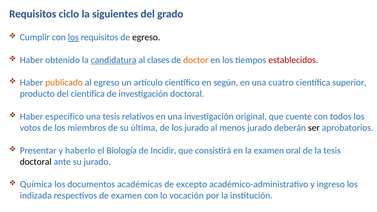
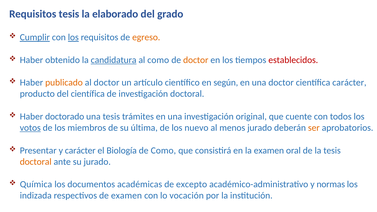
Requisitos ciclo: ciclo -> tesis (69, 14)
siguientes: siguientes -> elaborado (115, 14)
Cumplir underline: none -> present (35, 37)
egreso colour: black -> orange (146, 37)
al clases: clases -> como (158, 60)
al egreso: egreso -> doctor (107, 83)
una cuatro: cuatro -> doctor (281, 83)
científica superior: superior -> carácter (349, 83)
específico: específico -> doctorado (65, 117)
relativos: relativos -> trámites (138, 117)
votos underline: none -> present (30, 128)
los jurado: jurado -> nuevo (196, 128)
ser colour: black -> orange (314, 128)
y haberlo: haberlo -> carácter (80, 150)
de Incidir: Incidir -> Como (163, 150)
doctoral colour: black -> orange (36, 162)
ingreso: ingreso -> normas (331, 184)
